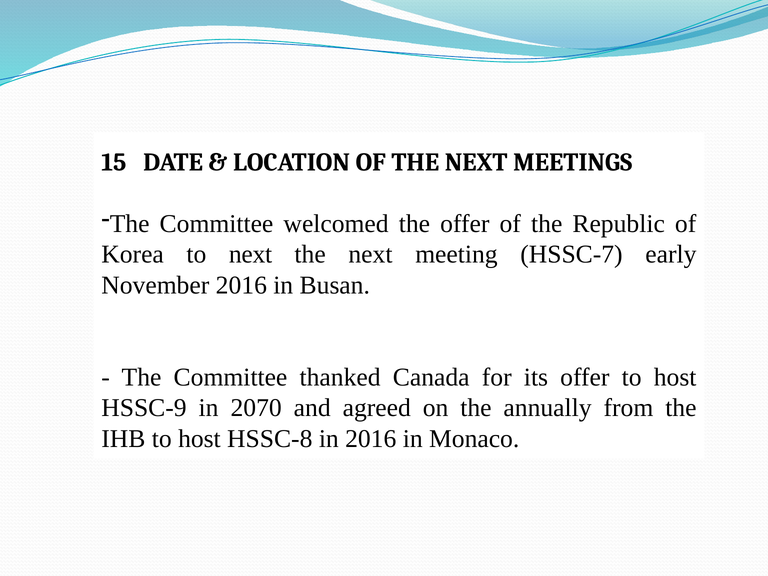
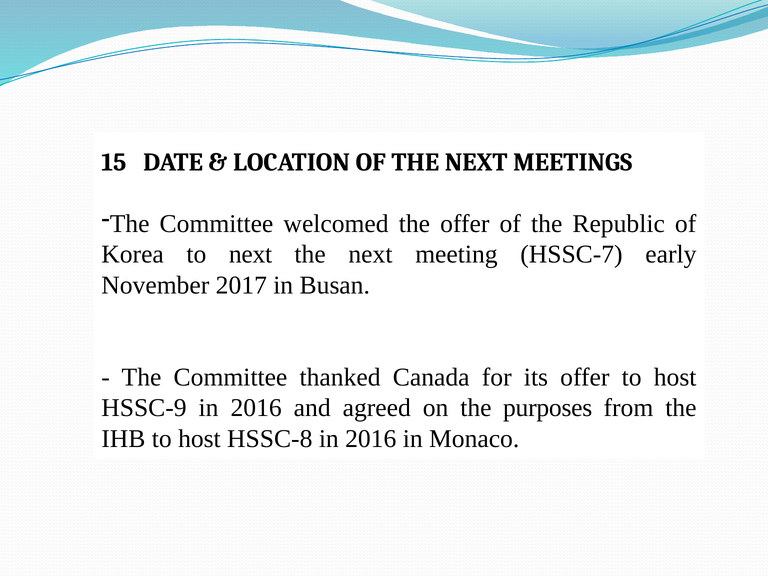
November 2016: 2016 -> 2017 (241, 285)
HSSC-9 in 2070: 2070 -> 2016 (256, 408)
annually: annually -> purposes (548, 408)
